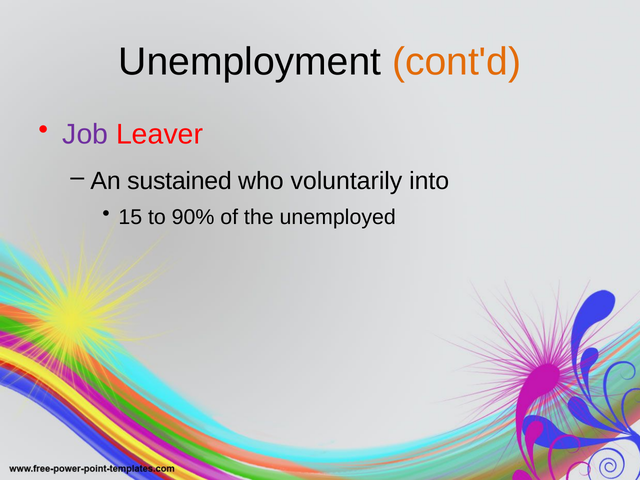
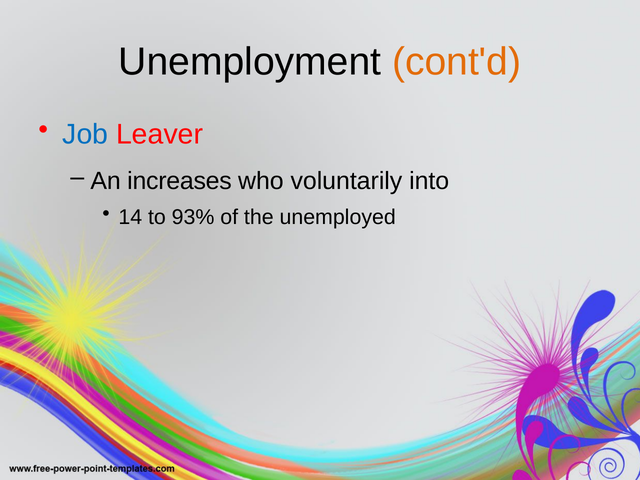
Job colour: purple -> blue (85, 134)
sustained: sustained -> increases (180, 181)
15: 15 -> 14 (130, 217)
90%: 90% -> 93% (193, 217)
